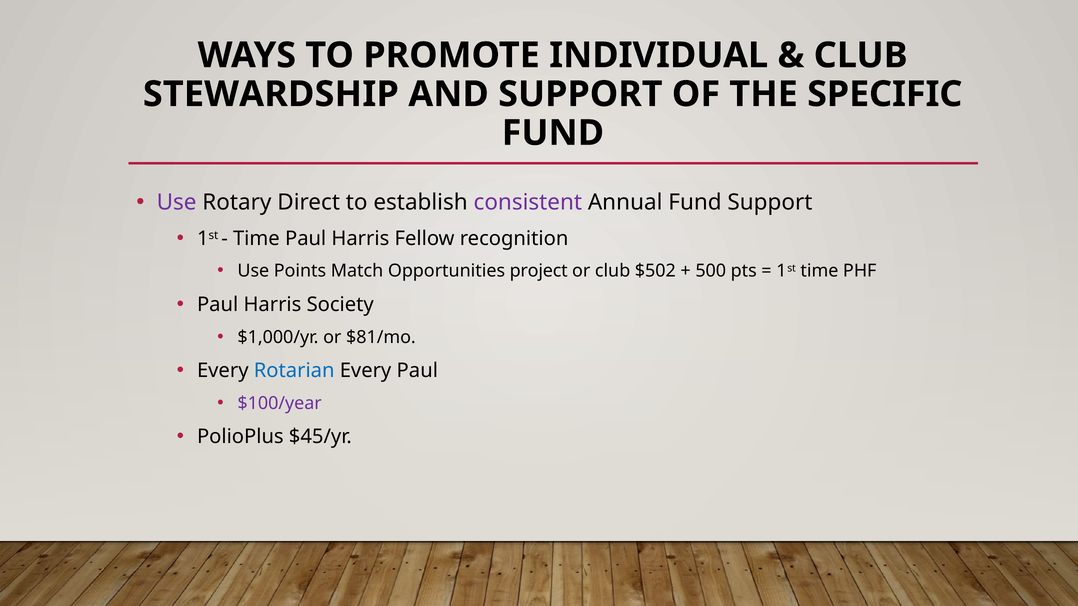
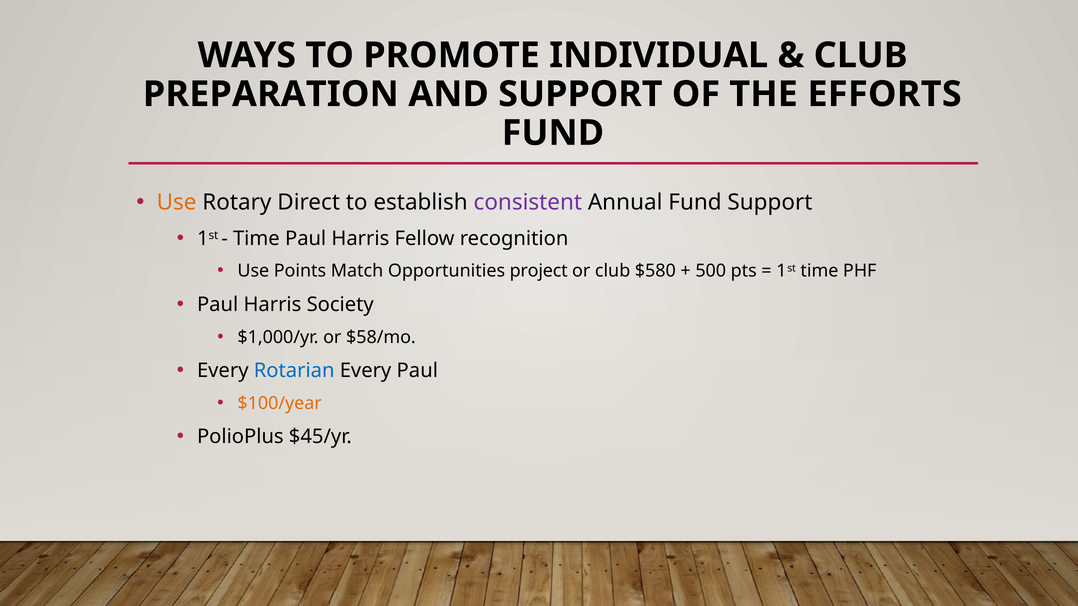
STEWARDSHIP: STEWARDSHIP -> PREPARATION (271, 94)
SPECIFIC: SPECIFIC -> EFFORTS (885, 94)
Use colour: purple -> orange (177, 203)
$502: $502 -> $580 (655, 271)
$81/mo: $81/mo -> $58/mo (381, 337)
$100/year colour: purple -> orange (280, 404)
